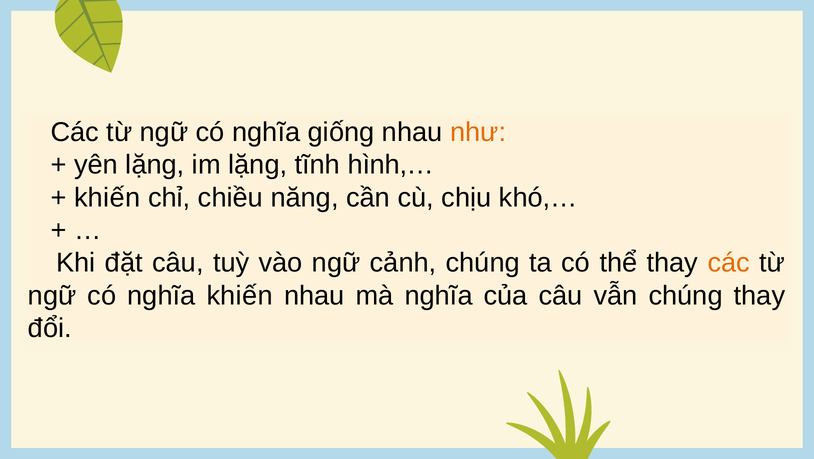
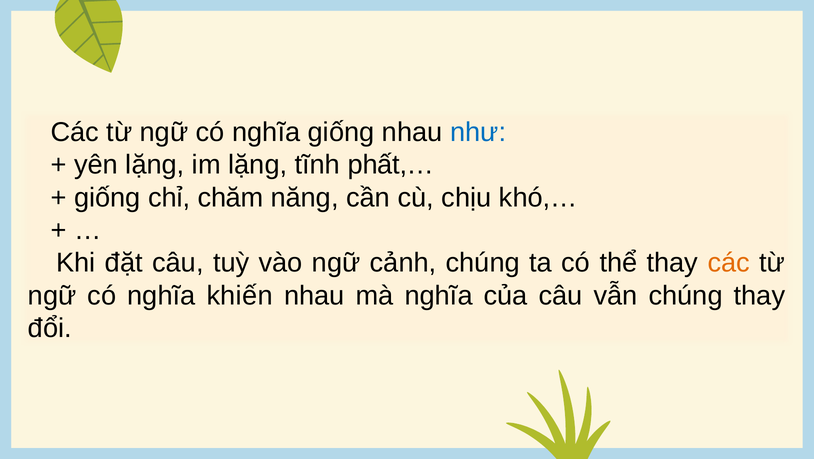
như colour: orange -> blue (478, 132)
hình,…: hình,… -> phất,… (391, 165)
khiến: khiến -> giống (107, 198)
chiều: chiều -> chăm (231, 198)
